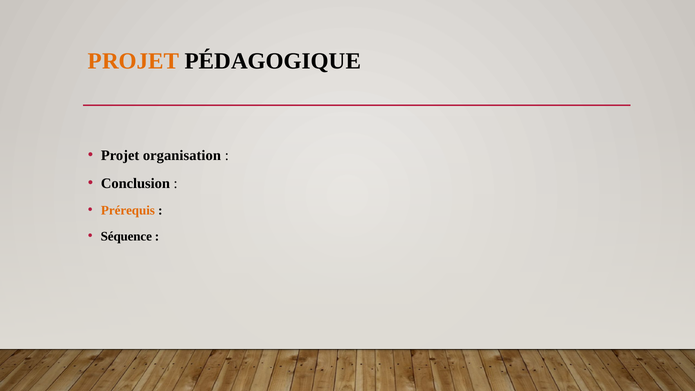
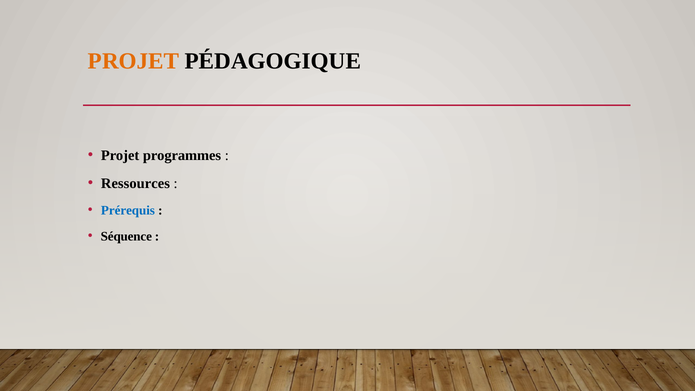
organisation: organisation -> programmes (182, 155)
Conclusion: Conclusion -> Ressources (135, 183)
Prérequis colour: orange -> blue (128, 210)
